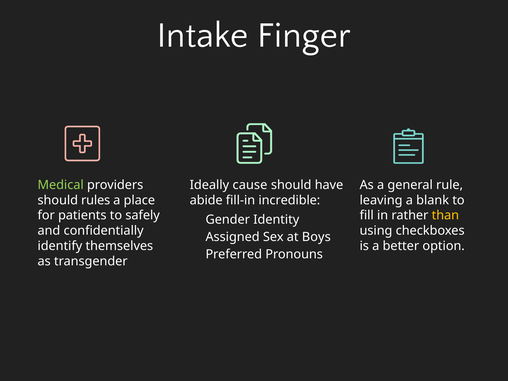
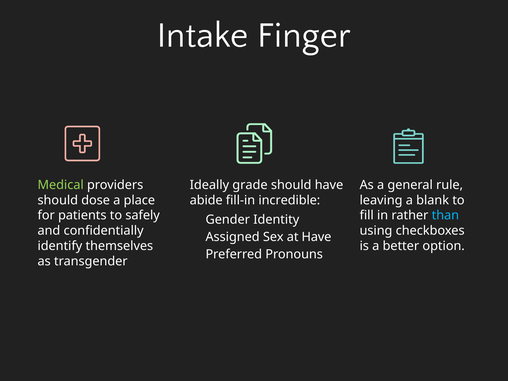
cause: cause -> grade (250, 185)
rules: rules -> dose (96, 200)
than colour: yellow -> light blue (445, 215)
at Boys: Boys -> Have (316, 237)
